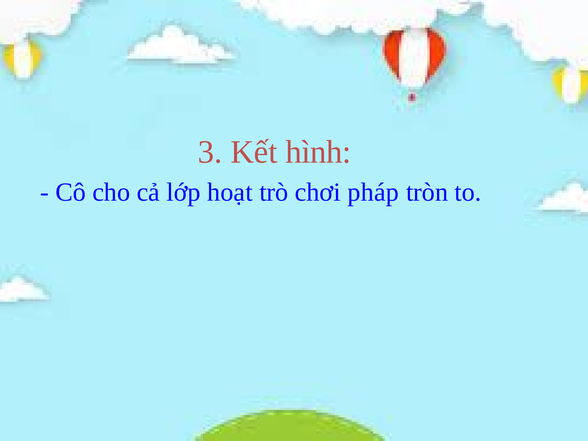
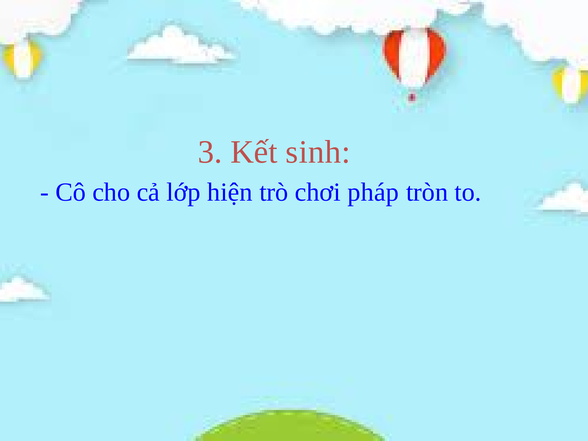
hình: hình -> sinh (318, 152)
hoạt: hoạt -> hiện (230, 192)
